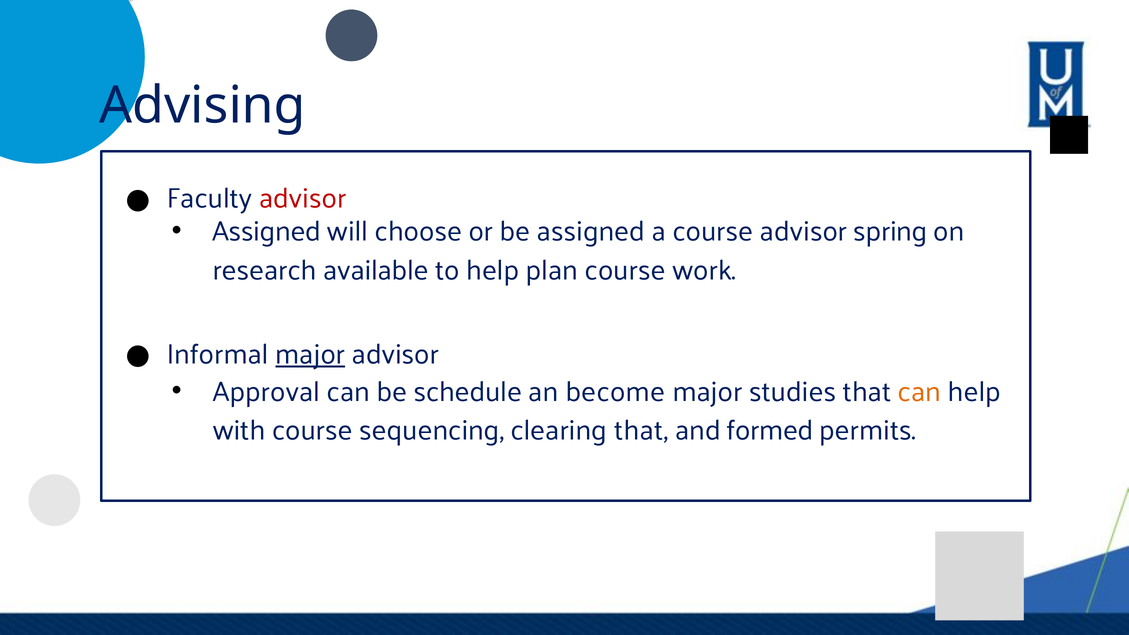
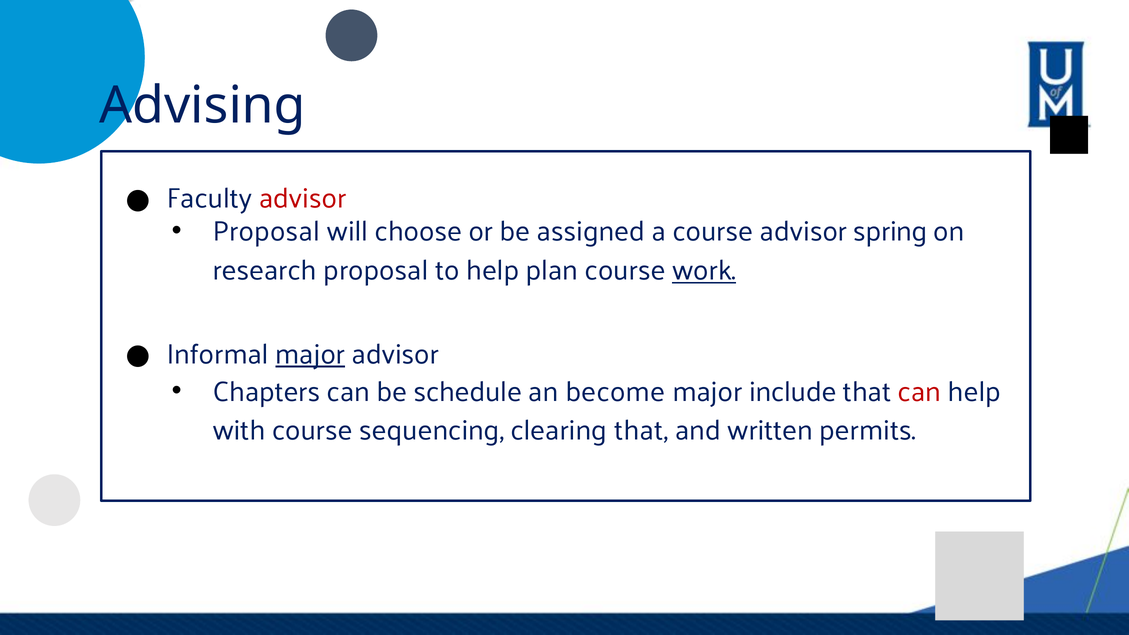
Assigned: Assigned -> Proposal (266, 232)
research available: available -> proposal (376, 271)
work underline: none -> present (704, 271)
Approval: Approval -> Chapters (266, 392)
studies: studies -> include (793, 392)
can colour: orange -> red (920, 392)
formed: formed -> written (770, 431)
